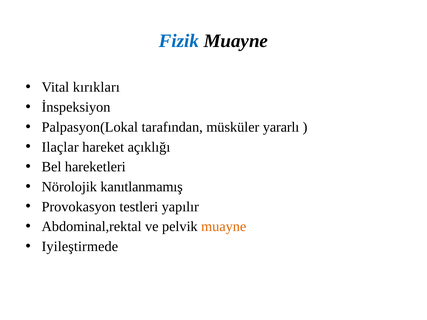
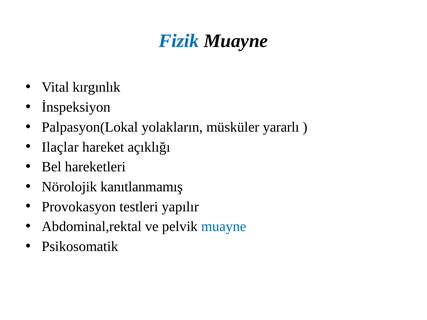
kırıkları: kırıkları -> kırgınlık (97, 87)
tarafından: tarafından -> yolakların (172, 127)
muayne colour: orange -> blue (224, 227)
Iyileştirmede: Iyileştirmede -> Psikosomatik (80, 247)
